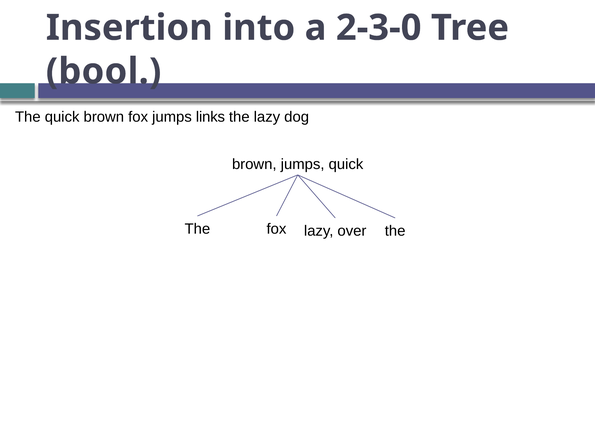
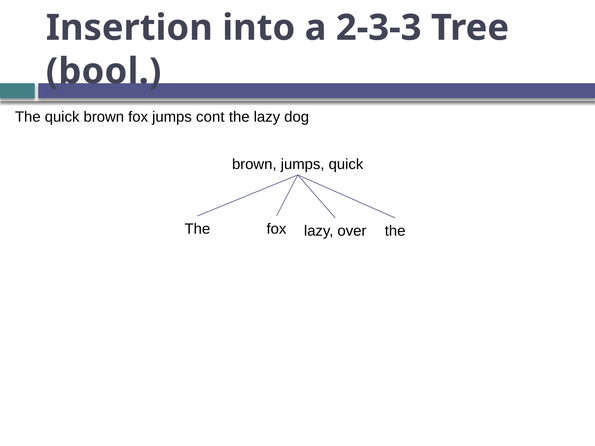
2-3-0: 2-3-0 -> 2-3-3 (379, 28)
links: links -> cont (210, 117)
